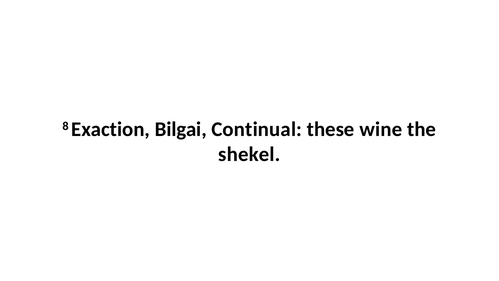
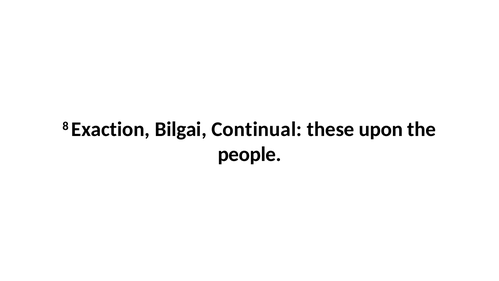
wine: wine -> upon (381, 129)
shekel: shekel -> people (250, 154)
